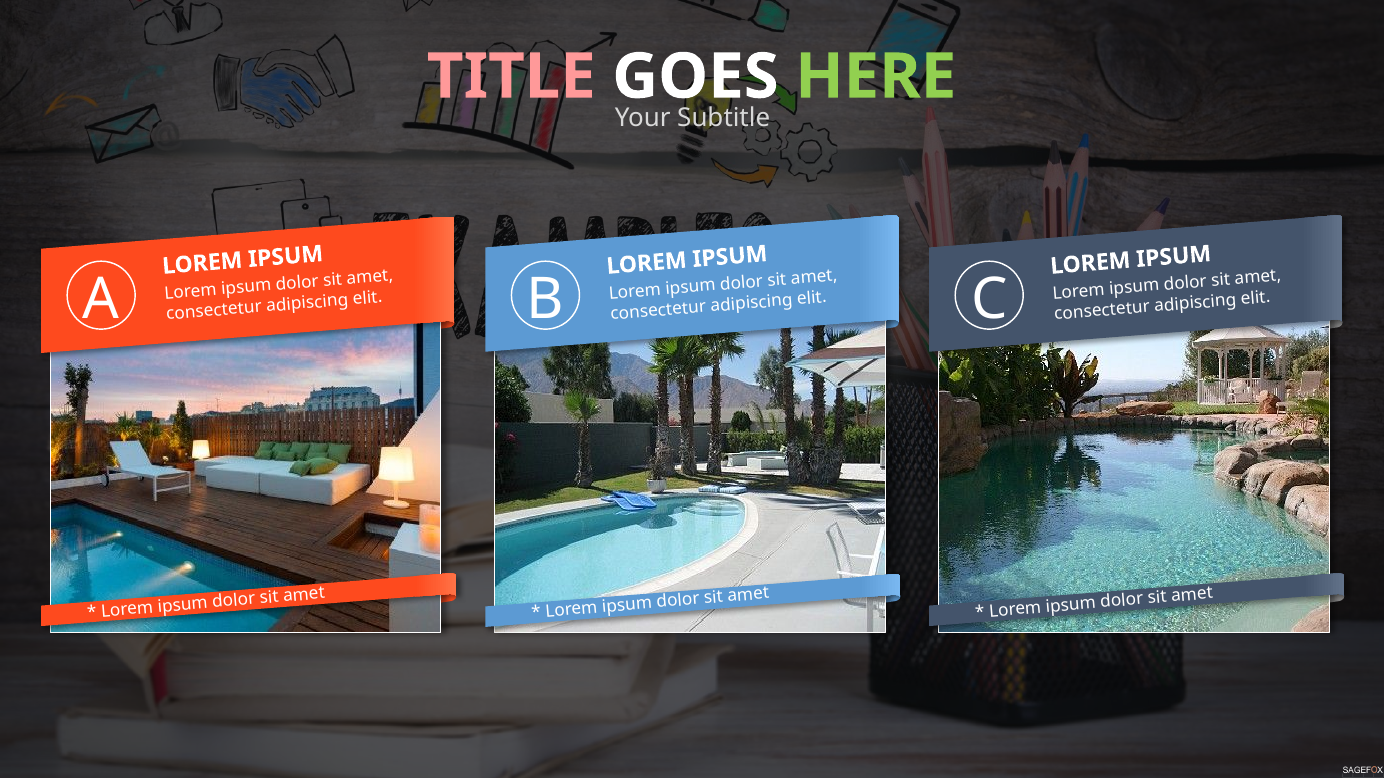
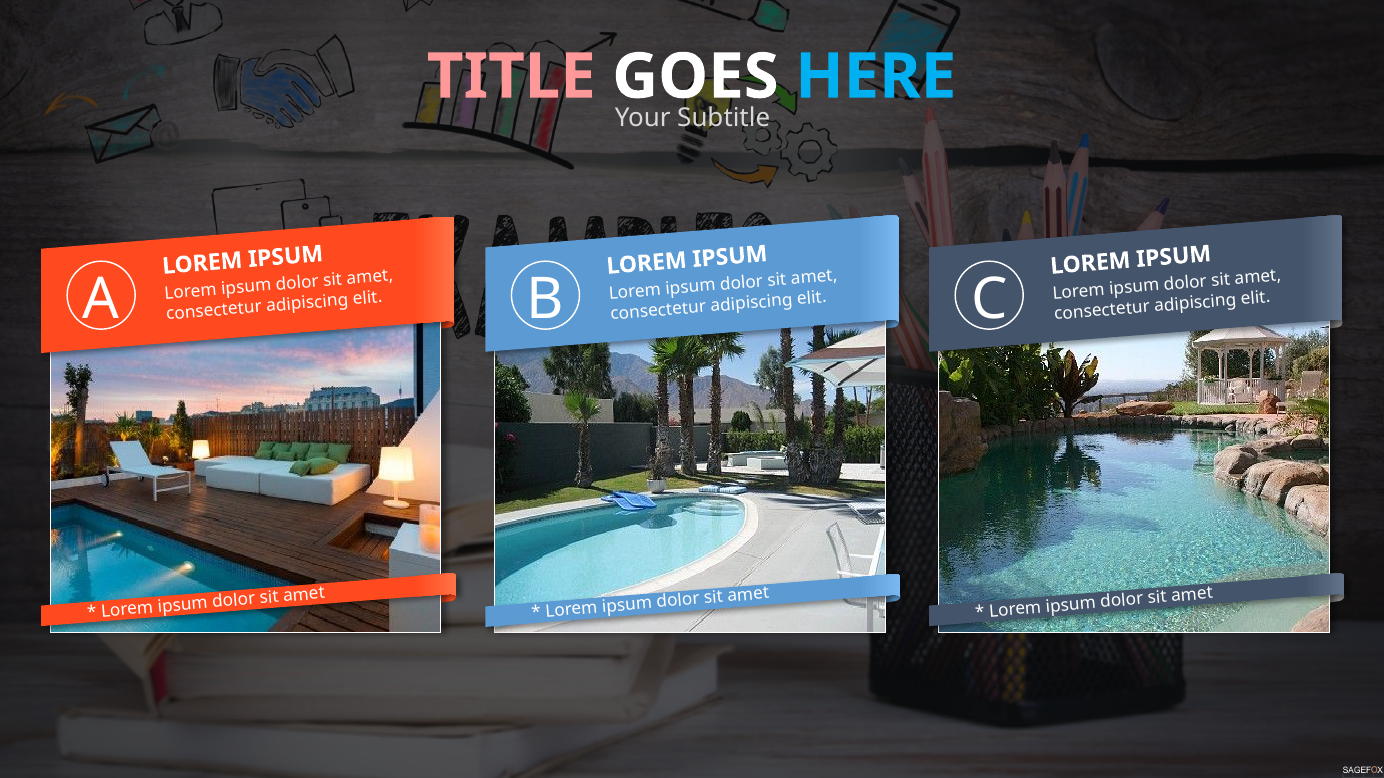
HERE colour: light green -> light blue (876, 77)
